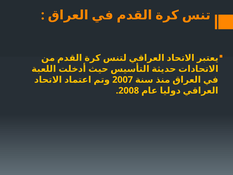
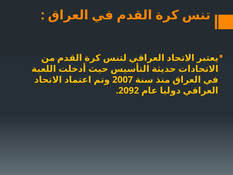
2008: 2008 -> 2092 (129, 90)
